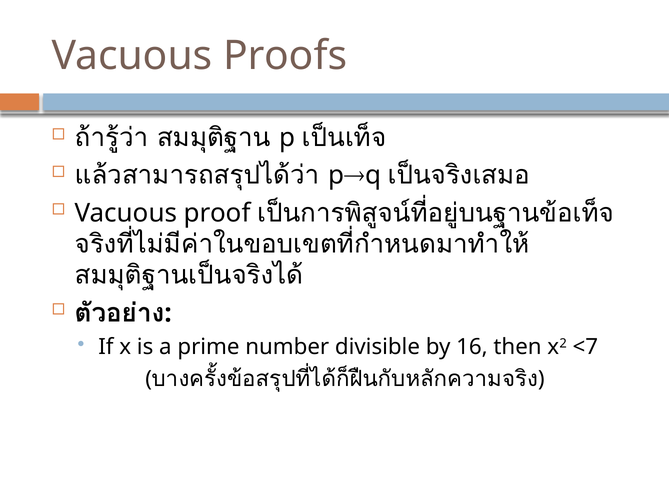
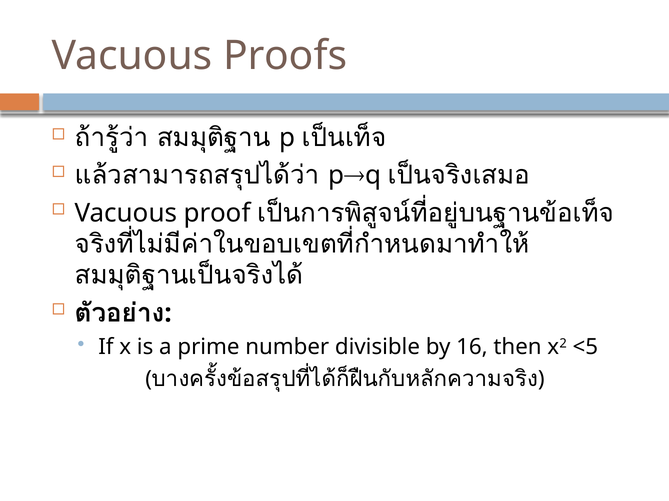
<7: <7 -> <5 (585, 347)
